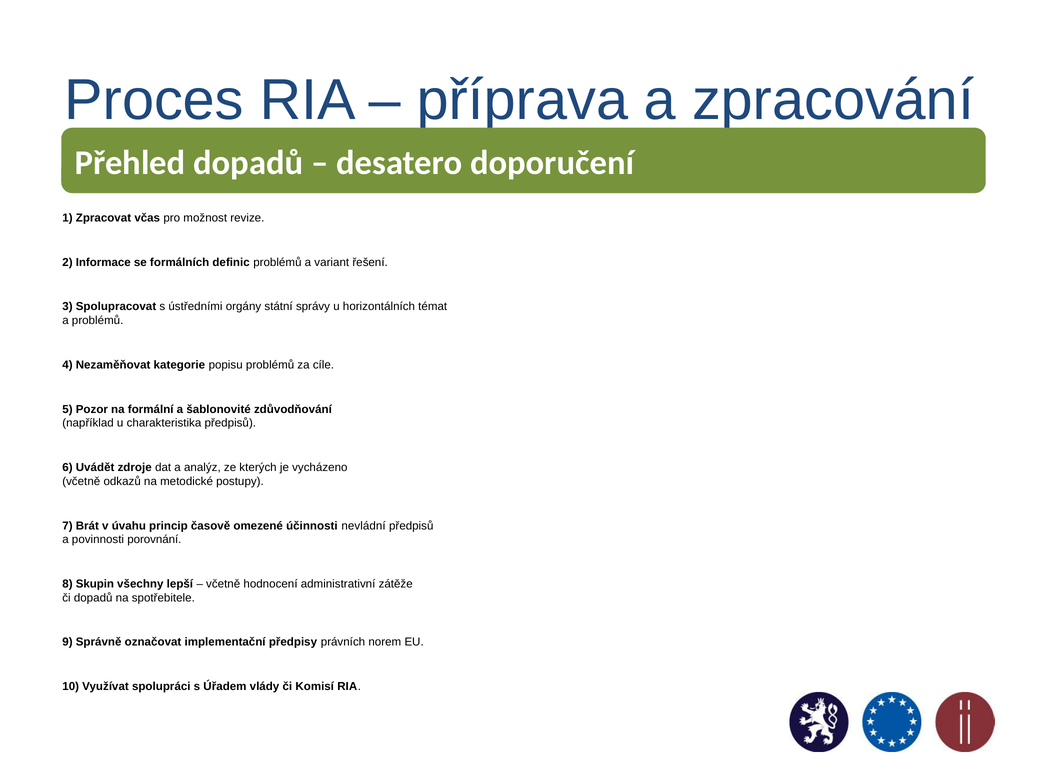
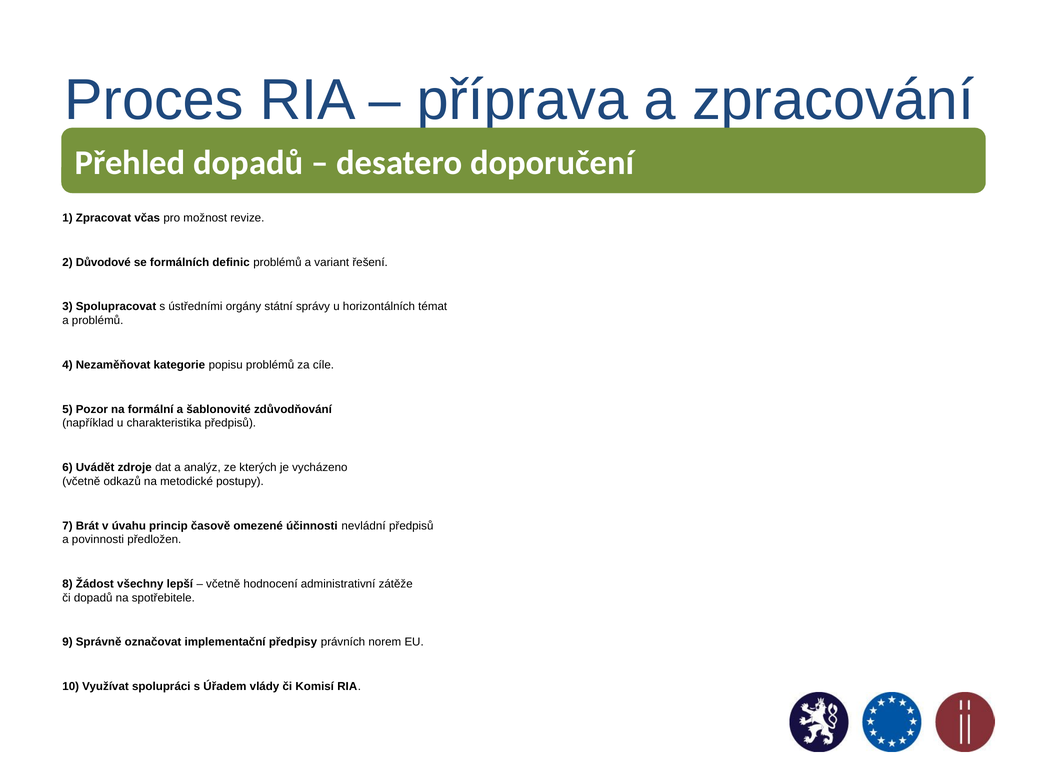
Informace: Informace -> Důvodové (103, 262)
porovnání: porovnání -> předložen (154, 540)
Skupin: Skupin -> Žádost (95, 584)
